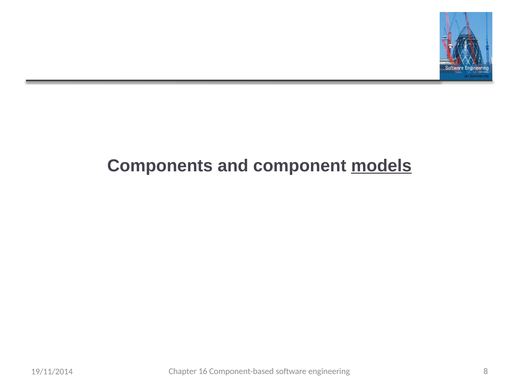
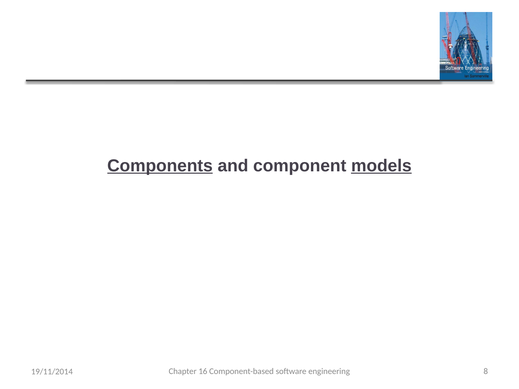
Components underline: none -> present (160, 166)
